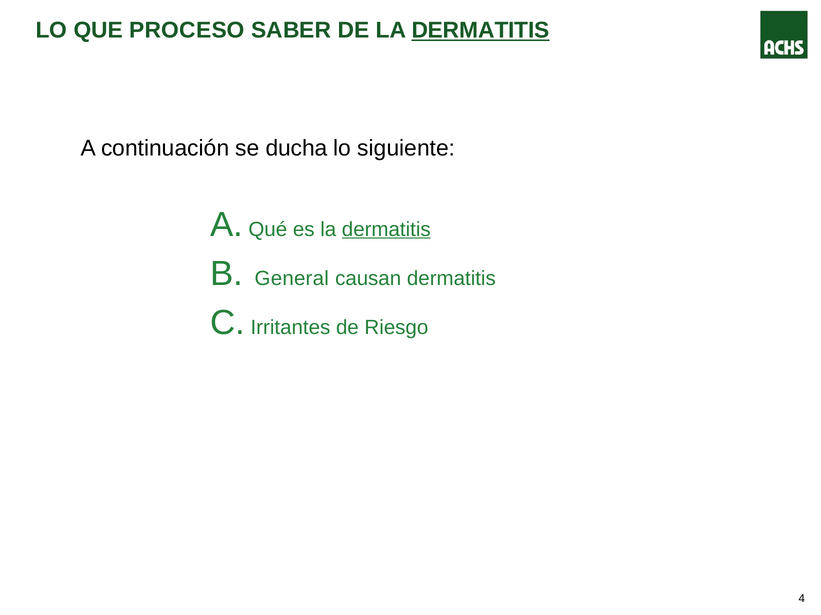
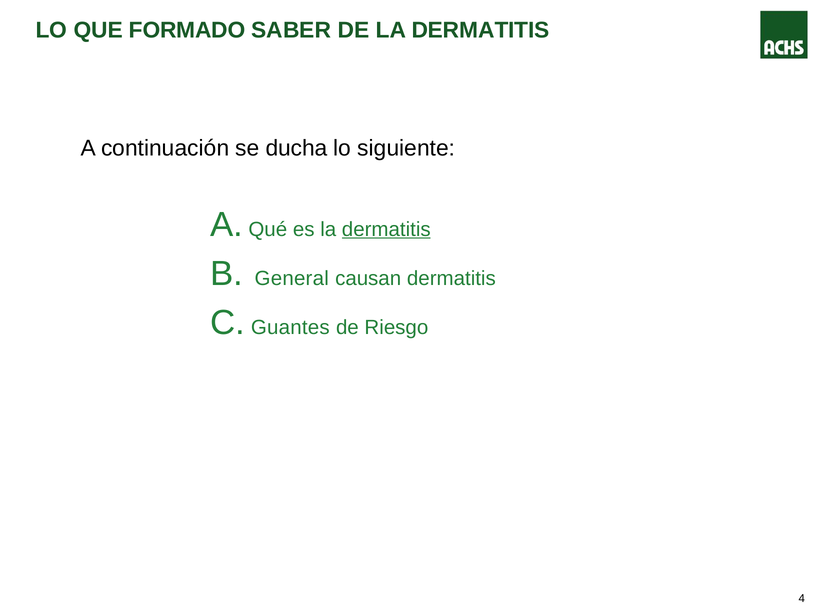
PROCESO: PROCESO -> FORMADO (187, 30)
DERMATITIS underline: present -> none (481, 30)
Irritantes: Irritantes -> Guantes (290, 328)
